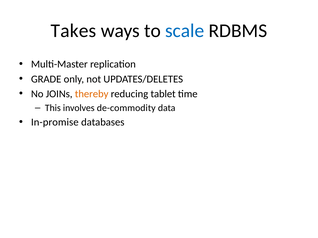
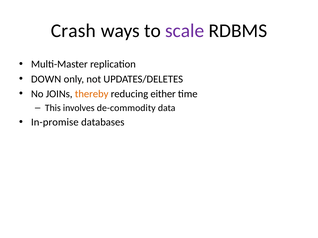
Takes: Takes -> Crash (73, 31)
scale colour: blue -> purple (185, 31)
GRADE: GRADE -> DOWN (46, 79)
tablet: tablet -> either (163, 94)
